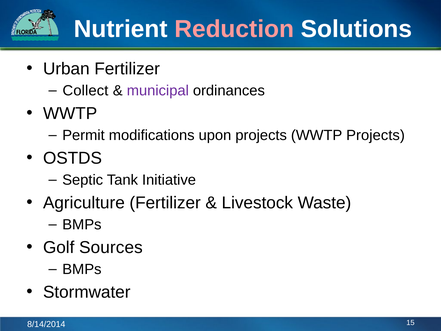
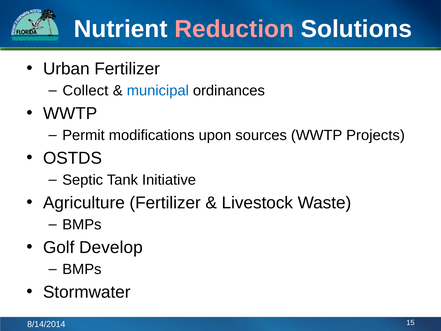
municipal colour: purple -> blue (158, 91)
upon projects: projects -> sources (261, 135)
Sources: Sources -> Develop (111, 247)
